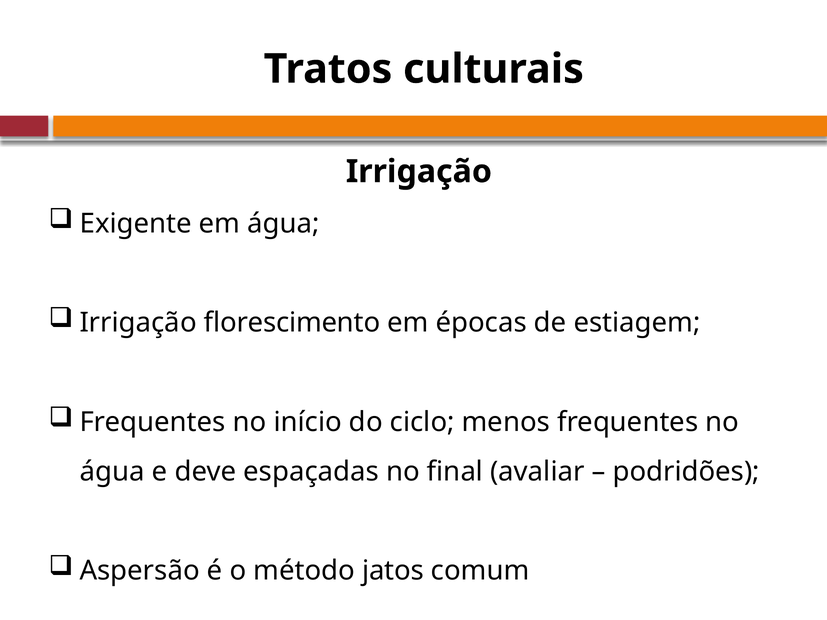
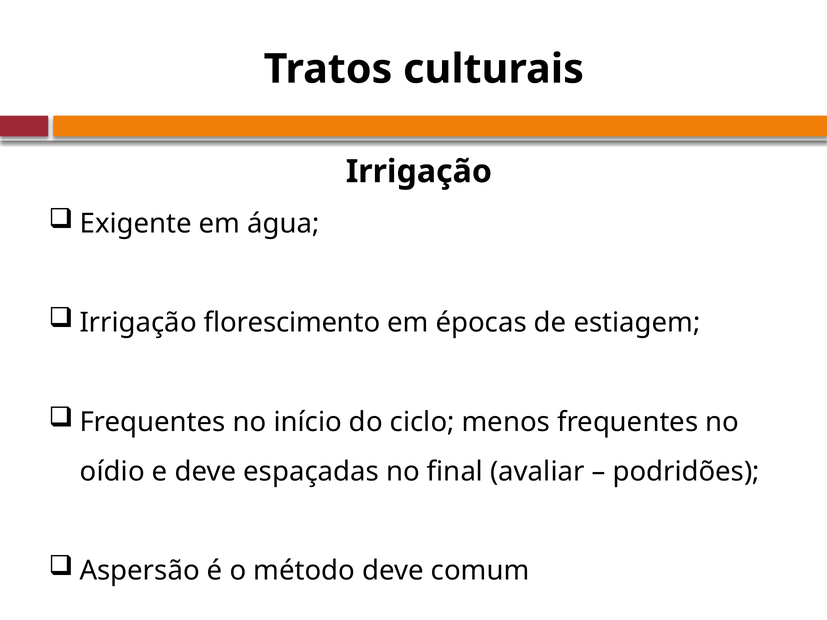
água: água -> oídio (112, 472)
método jatos: jatos -> deve (393, 571)
